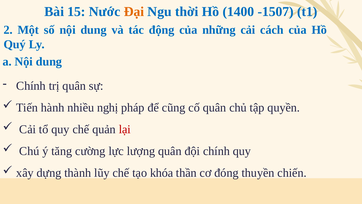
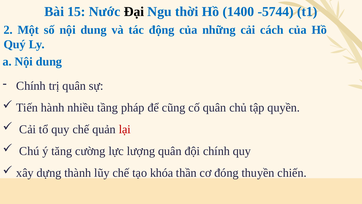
Đại colour: orange -> black (134, 12)
-1507: -1507 -> -5744 (276, 12)
nghị: nghị -> tầng (108, 107)
